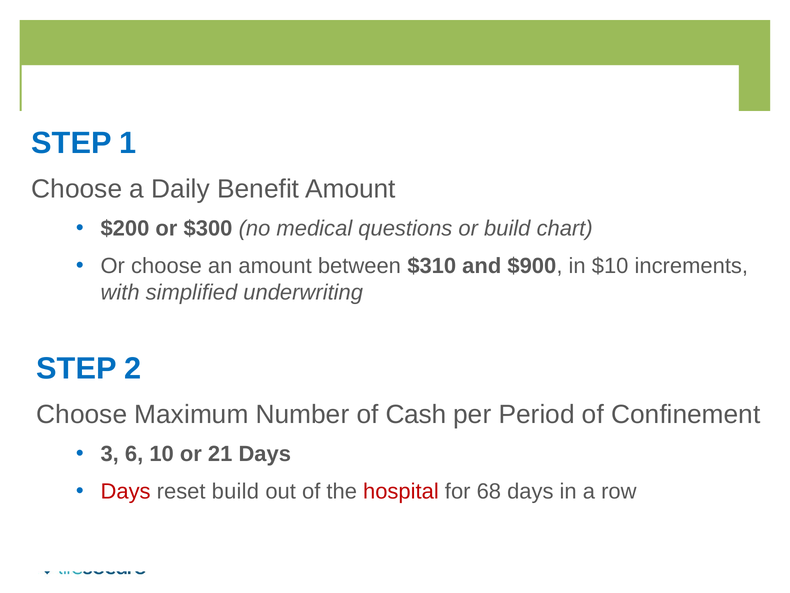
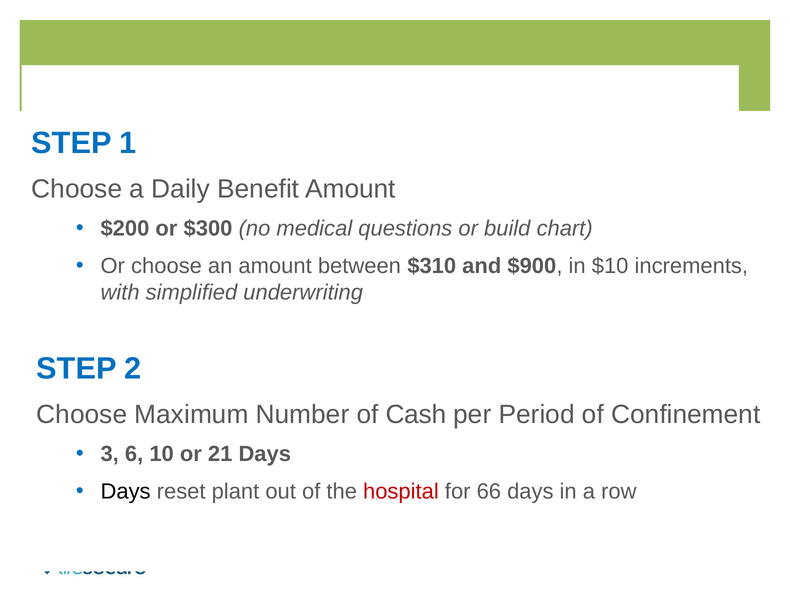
Days colour: red -> black (126, 491)
reset build: build -> plant (235, 491)
68: 68 -> 66 (489, 491)
